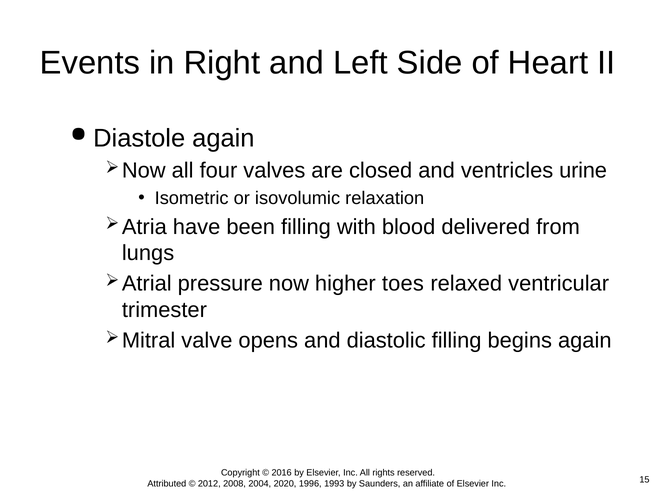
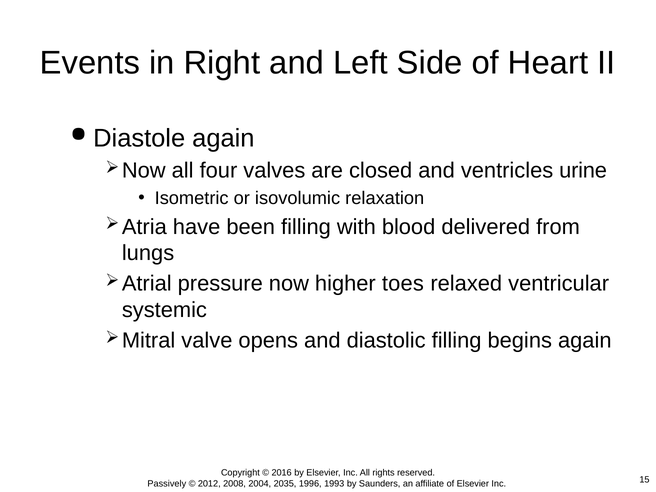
trimester: trimester -> systemic (164, 310)
Attributed: Attributed -> Passively (167, 484)
2020: 2020 -> 2035 (285, 484)
